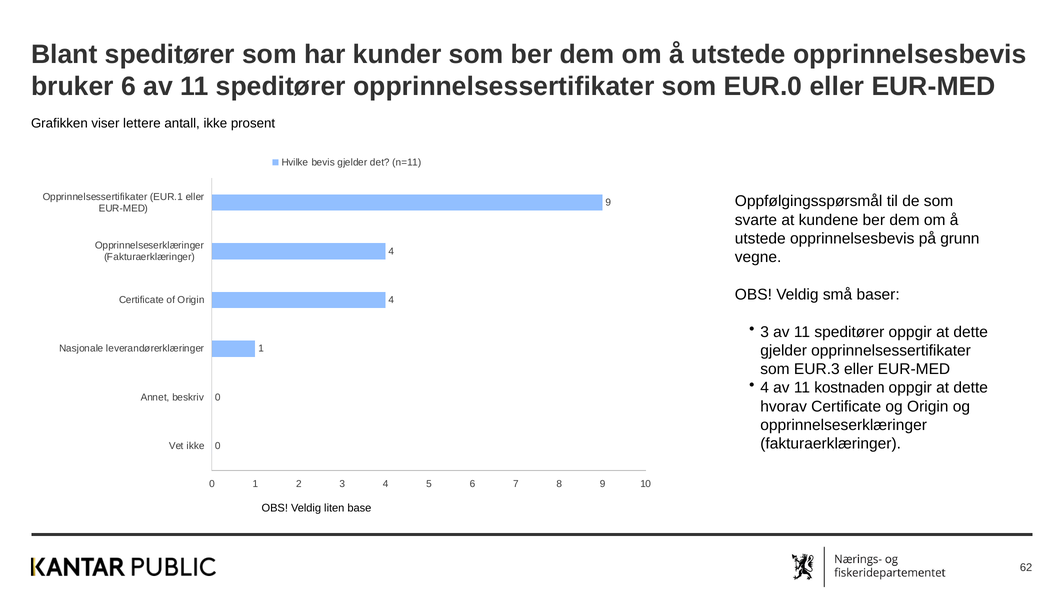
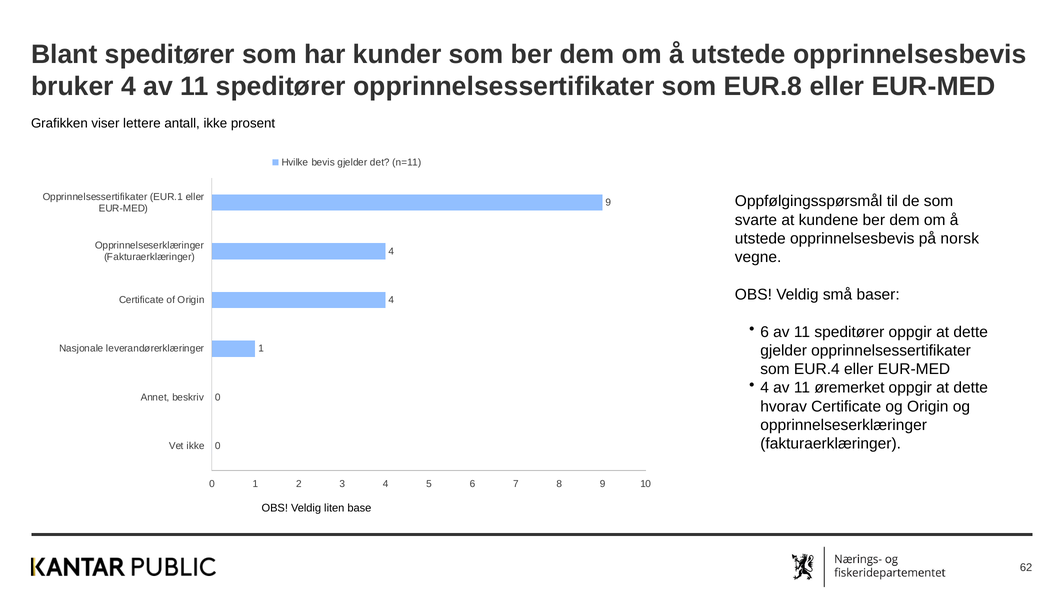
bruker 6: 6 -> 4 (129, 86)
EUR.0: EUR.0 -> EUR.8 (763, 86)
grunn: grunn -> norsk (960, 238)
3: 3 -> 6 (765, 332)
EUR.3: EUR.3 -> EUR.4 (817, 369)
kostnaden: kostnaden -> øremerket (849, 387)
